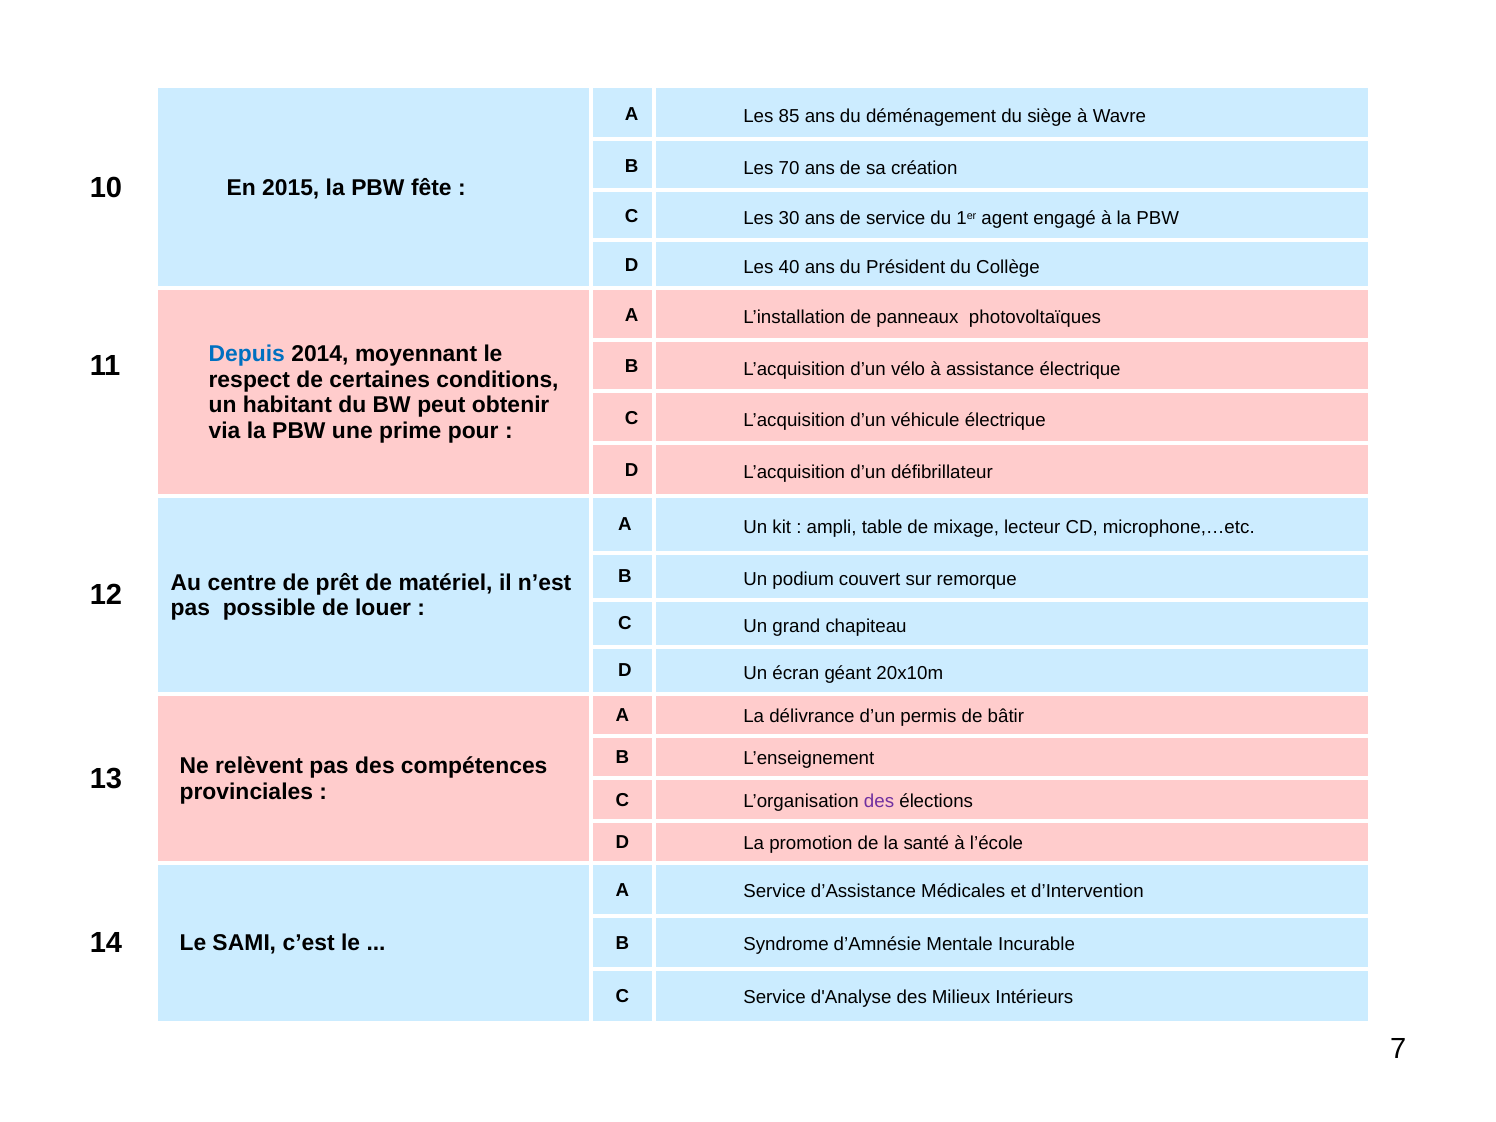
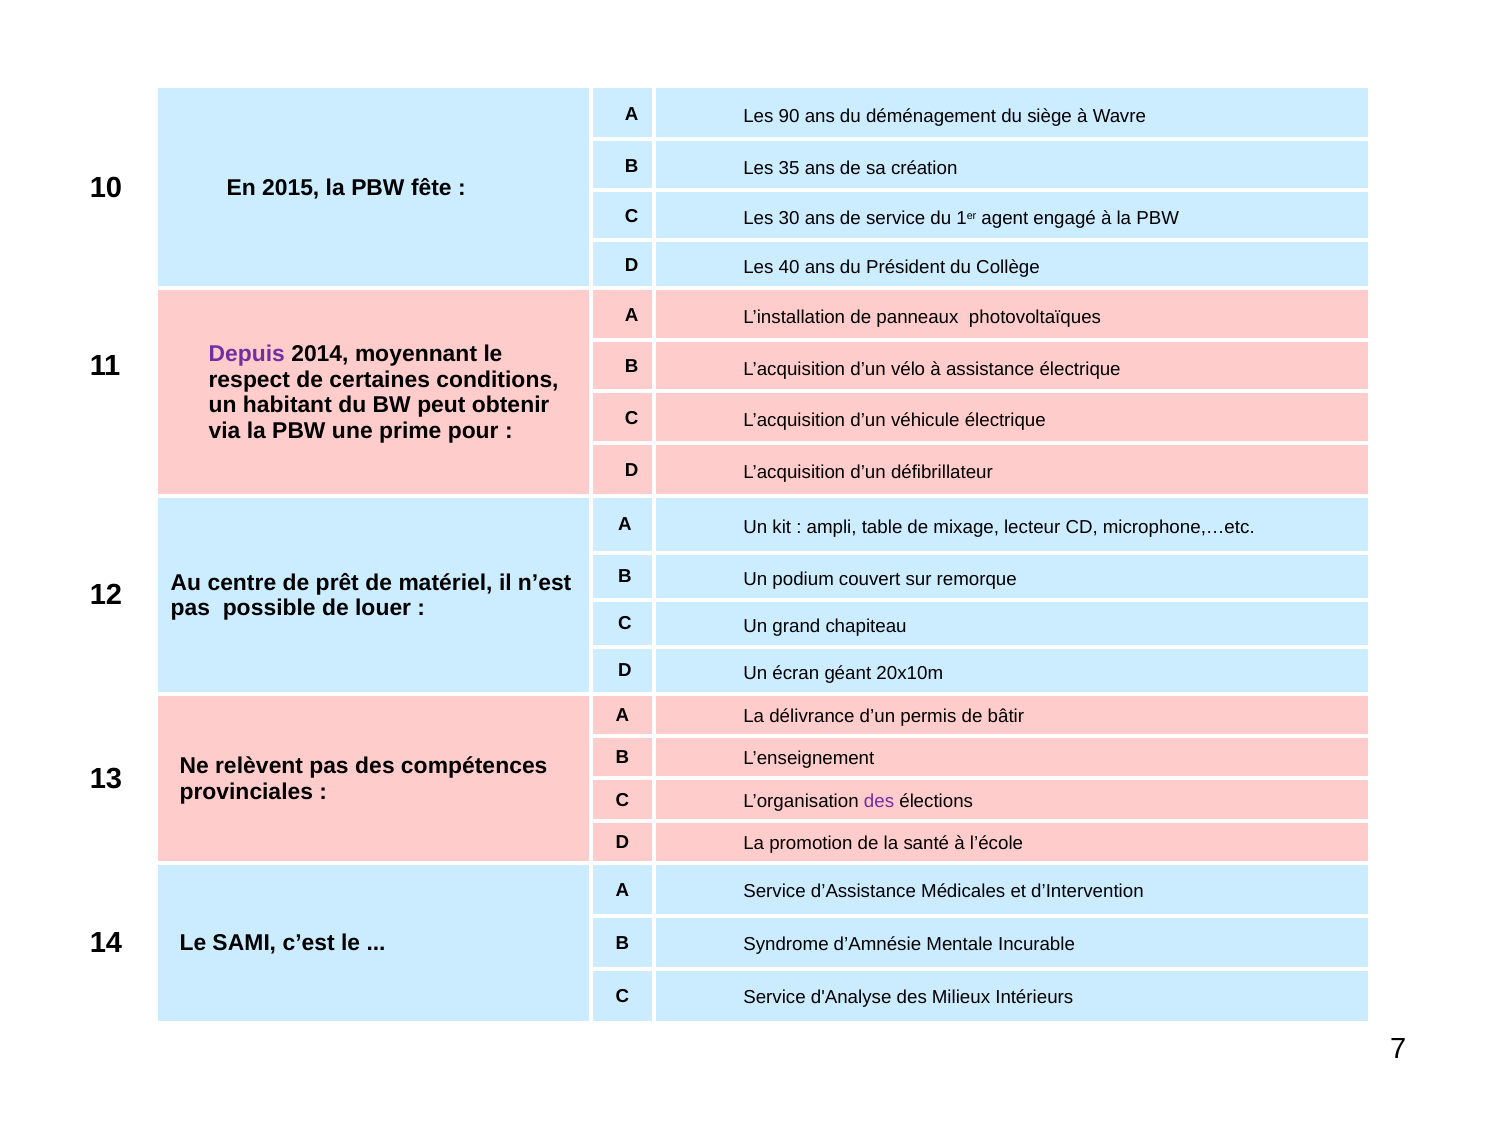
85: 85 -> 90 (789, 116)
70: 70 -> 35 (789, 168)
Depuis colour: blue -> purple (247, 354)
